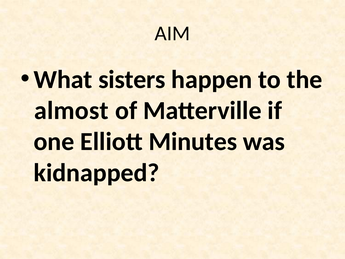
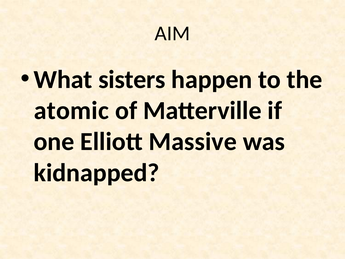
almost: almost -> atomic (71, 110)
Minutes: Minutes -> Massive (193, 142)
